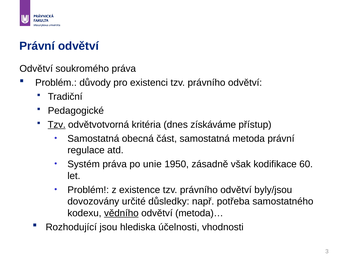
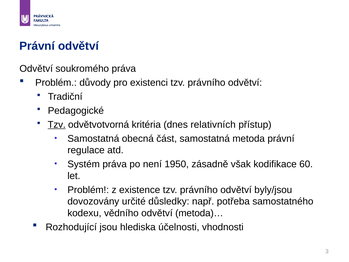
získáváme: získáváme -> relativních (213, 124)
unie: unie -> není (152, 164)
vědního underline: present -> none (121, 213)
